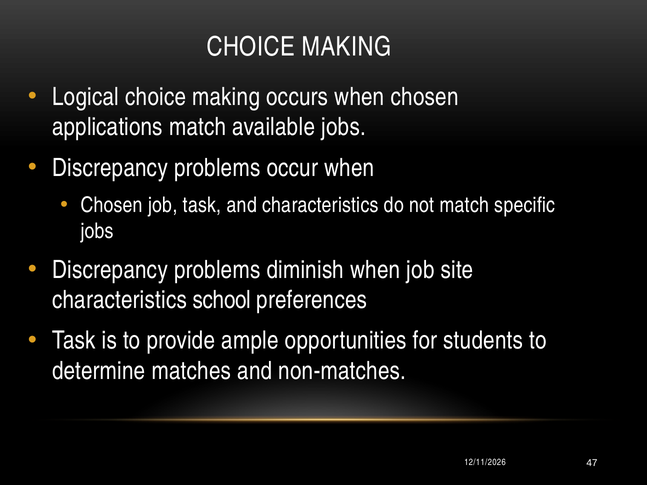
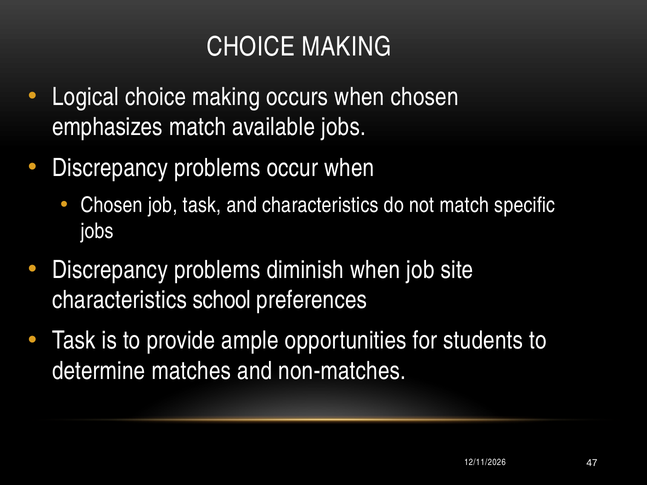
applications: applications -> emphasizes (108, 127)
